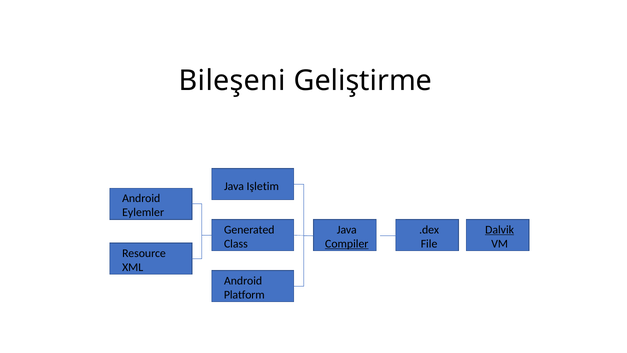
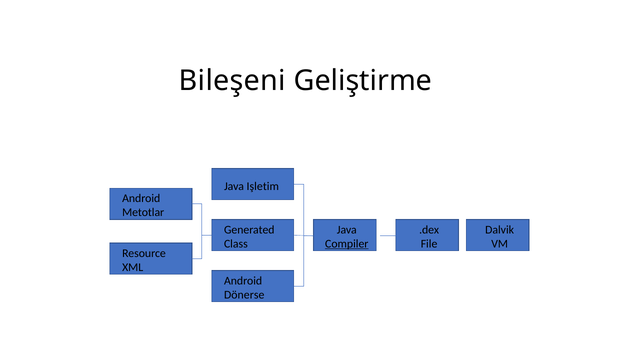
Eylemler: Eylemler -> Metotlar (143, 212)
Dalvik underline: present -> none (500, 229)
Platform: Platform -> Dönerse (244, 295)
